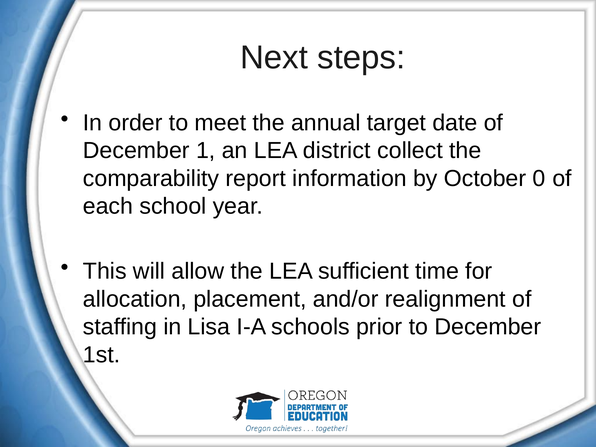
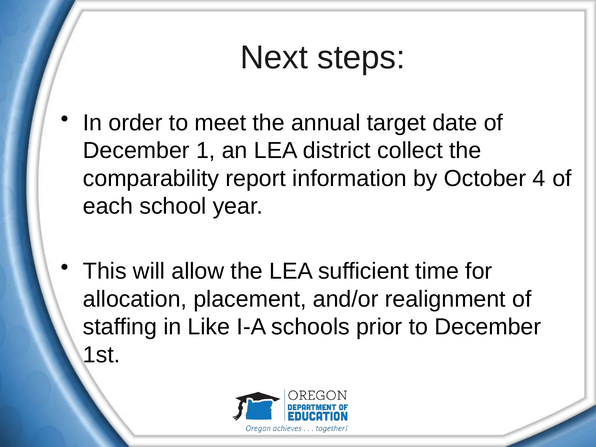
0: 0 -> 4 (539, 178)
Lisa: Lisa -> Like (209, 327)
